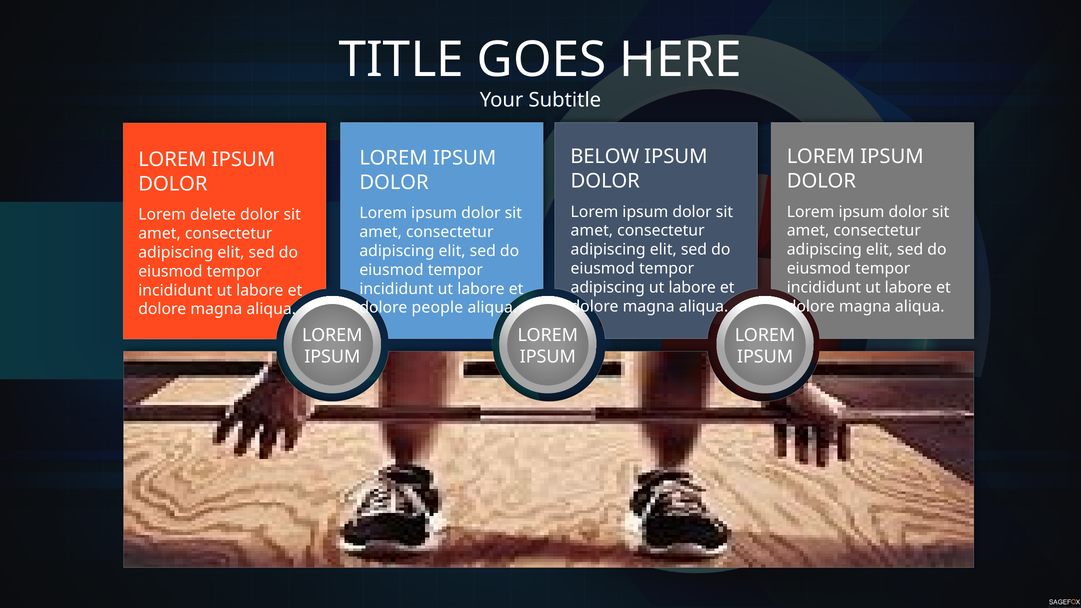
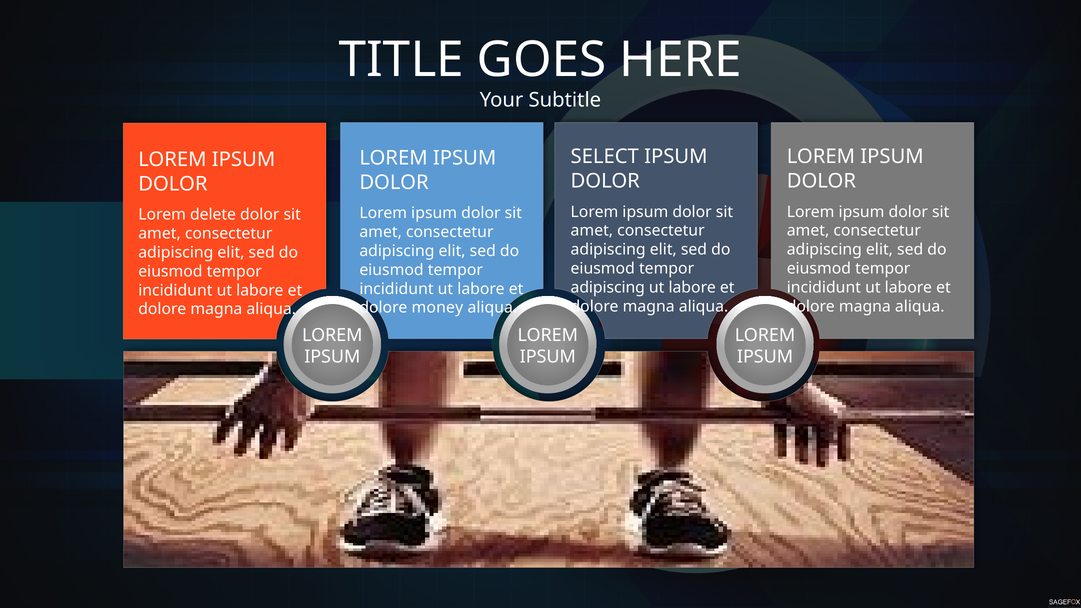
BELOW: BELOW -> SELECT (605, 157)
people: people -> money (437, 308)
